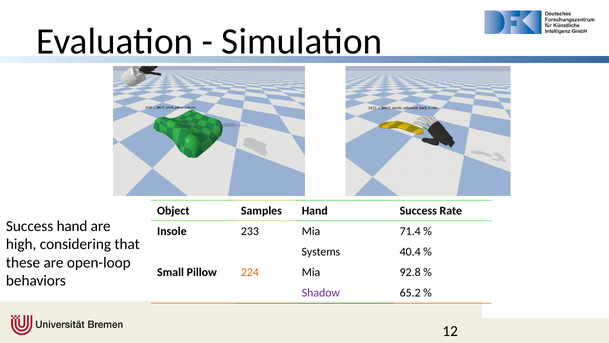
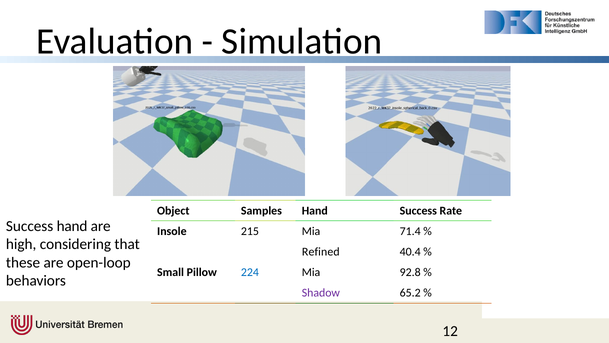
233: 233 -> 215 (250, 231)
Systems: Systems -> Refined (321, 252)
224 colour: orange -> blue (250, 272)
